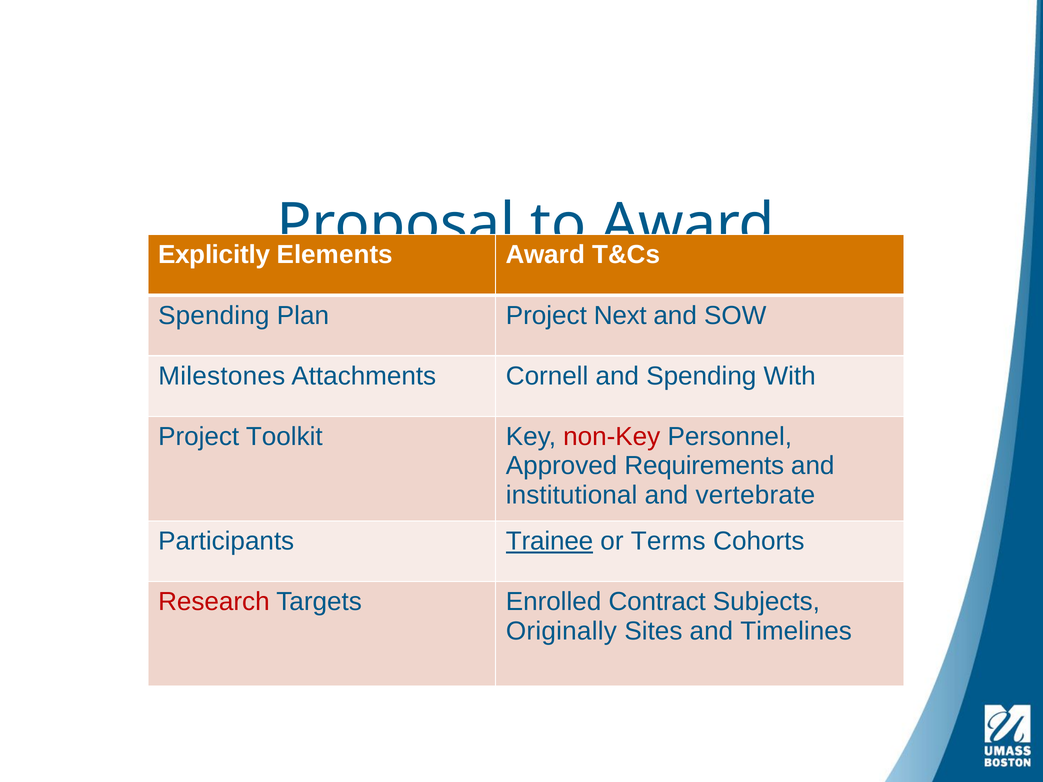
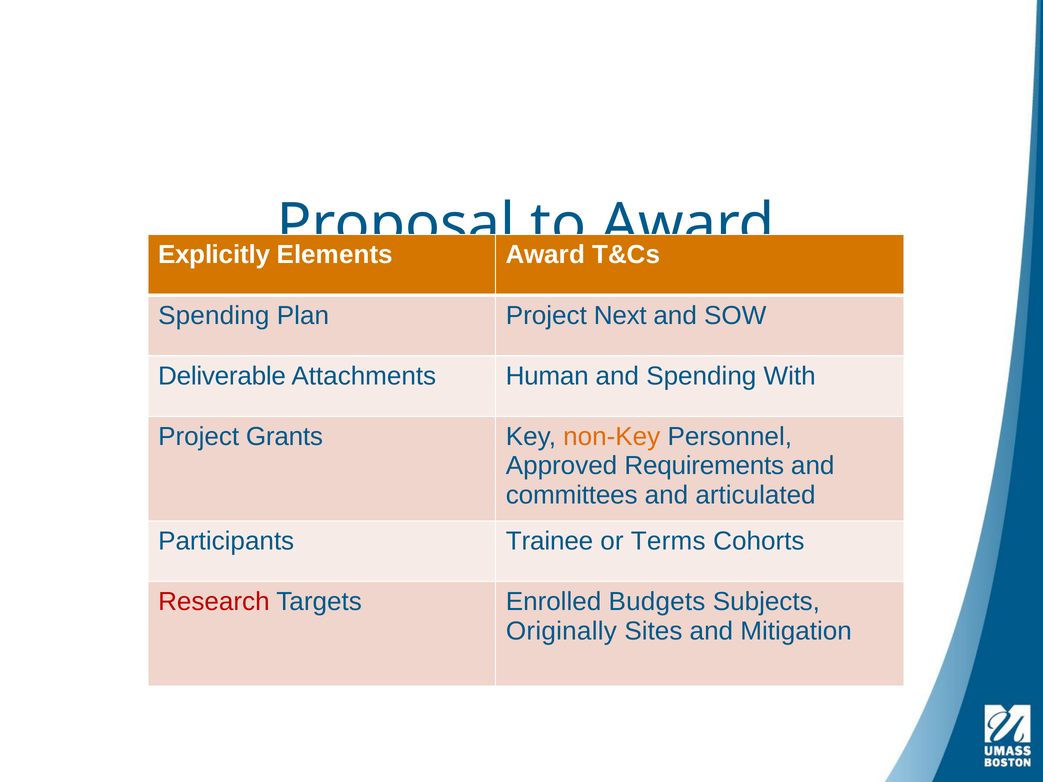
Milestones: Milestones -> Deliverable (222, 376)
Cornell: Cornell -> Human (547, 376)
Toolkit: Toolkit -> Grants (284, 437)
non-Key colour: red -> orange (612, 437)
institutional: institutional -> committees (572, 495)
vertebrate: vertebrate -> articulated (756, 495)
Trainee underline: present -> none (550, 541)
Contract: Contract -> Budgets (657, 602)
Timelines: Timelines -> Mitigation (796, 631)
